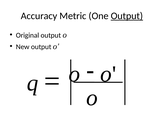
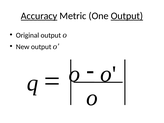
Accuracy underline: none -> present (39, 16)
